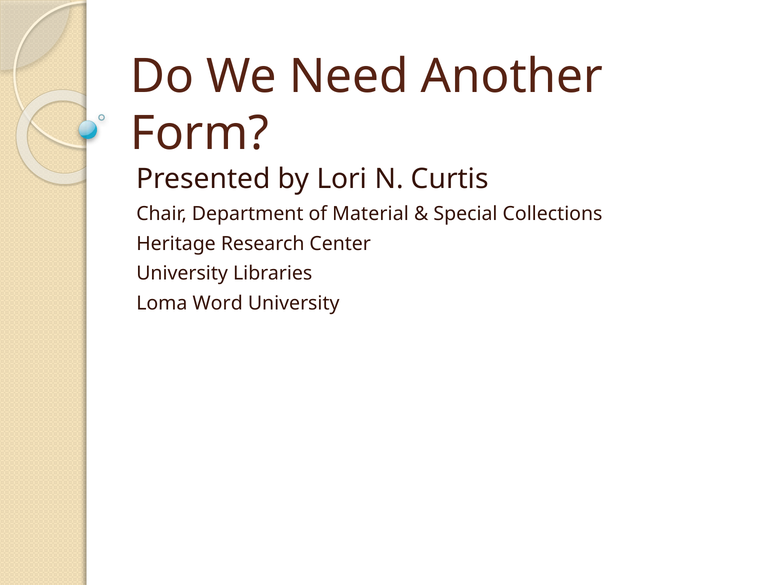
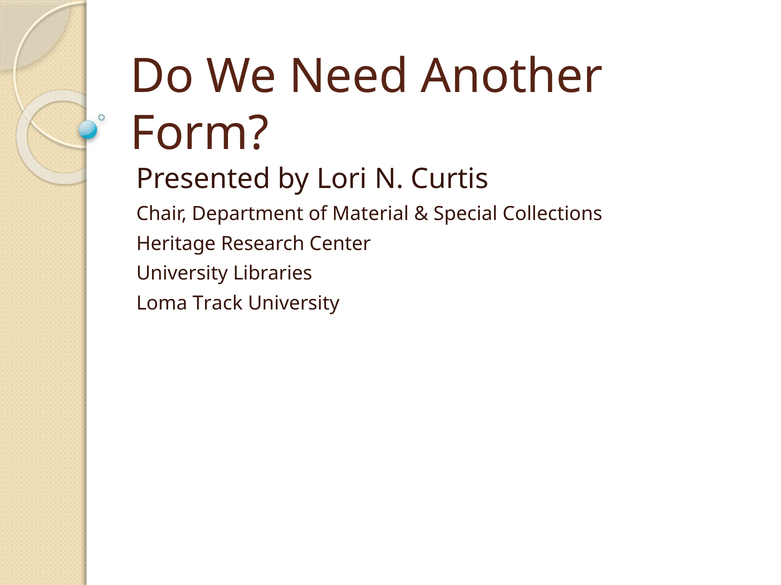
Word: Word -> Track (218, 304)
